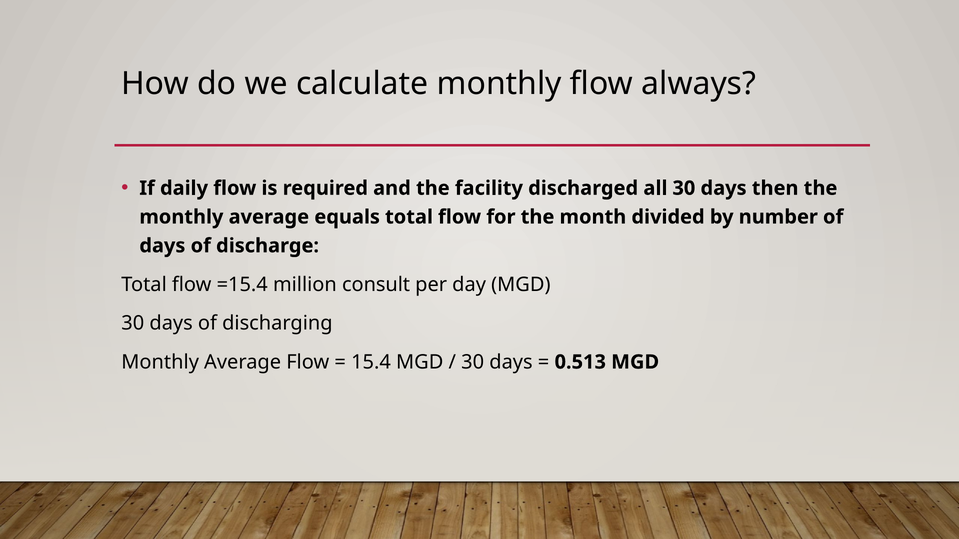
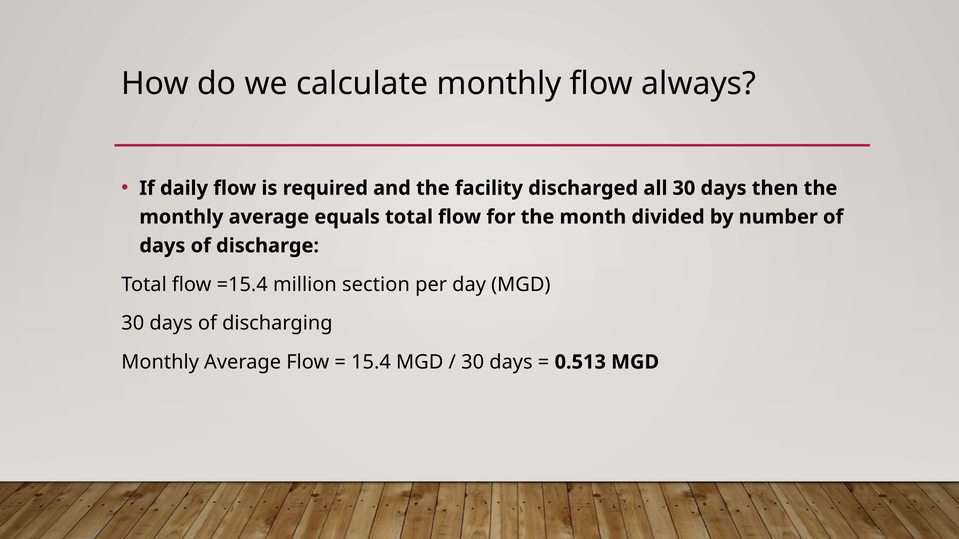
consult: consult -> section (376, 285)
